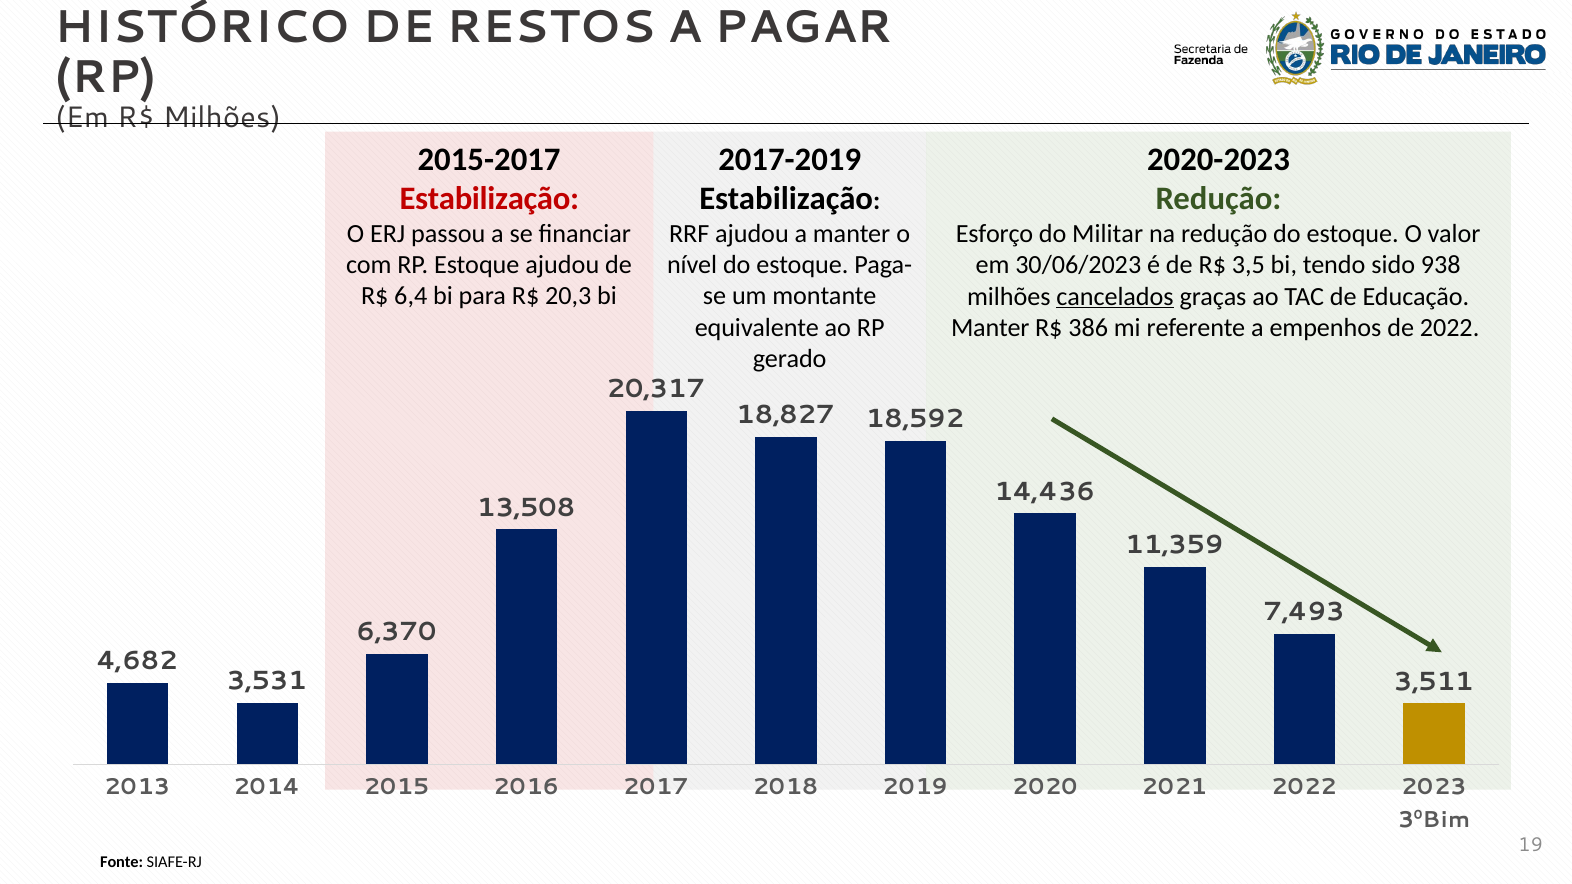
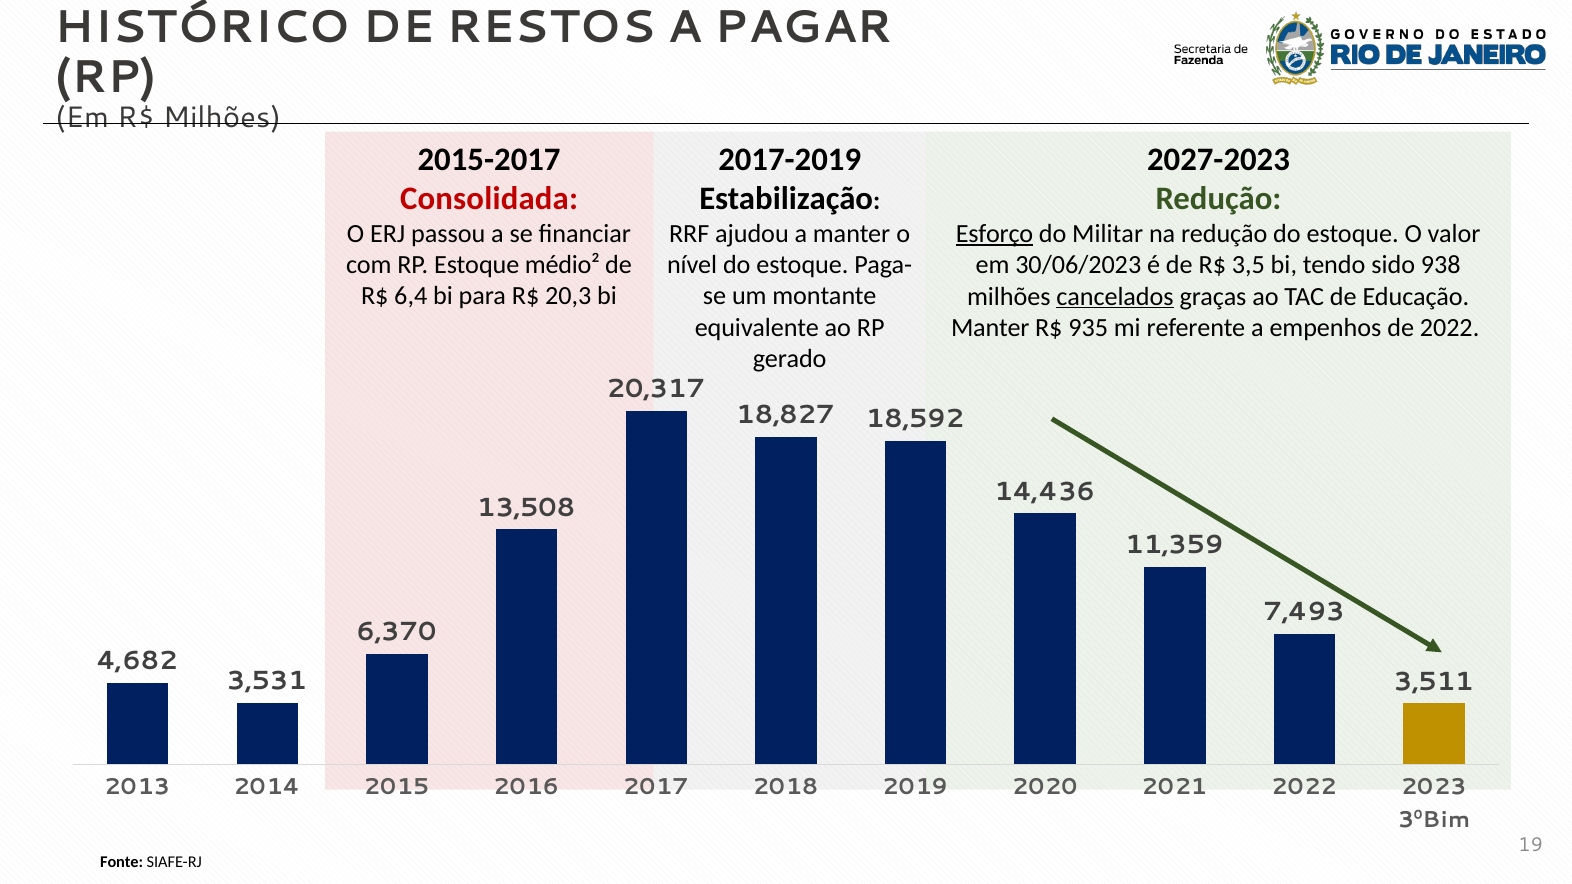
2020-2023: 2020-2023 -> 2027-2023 (1218, 159)
Estabilização: Estabilização -> Consolidada (489, 199)
Esforço underline: none -> present (994, 234)
Estoque ajudou: ajudou -> médio² (562, 265)
386: 386 -> 935 (1088, 328)
